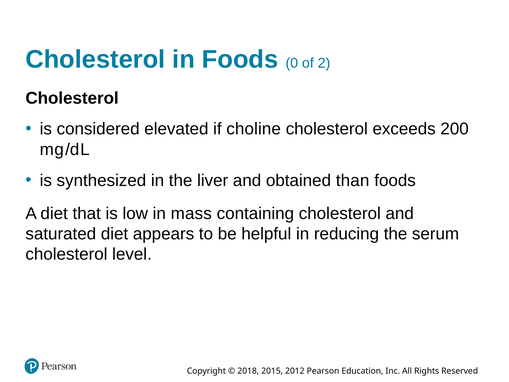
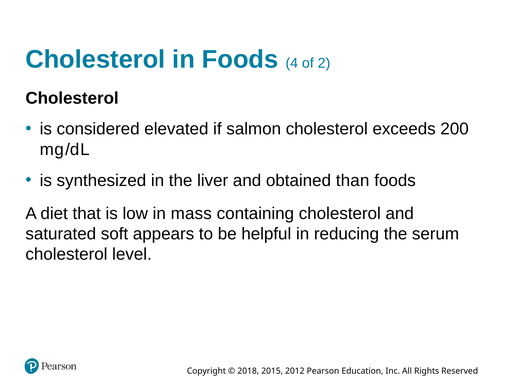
0: 0 -> 4 (292, 63)
choline: choline -> salmon (254, 129)
saturated diet: diet -> soft (115, 234)
